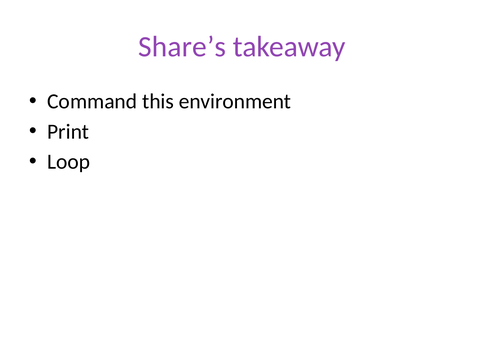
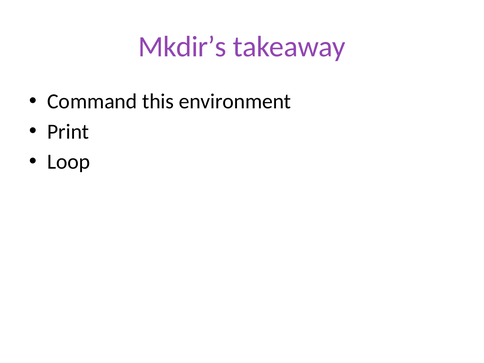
Share’s: Share’s -> Mkdir’s (182, 47)
